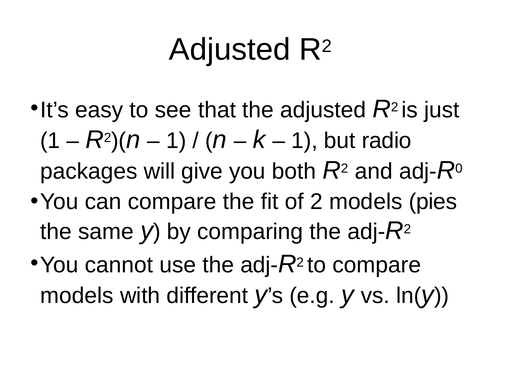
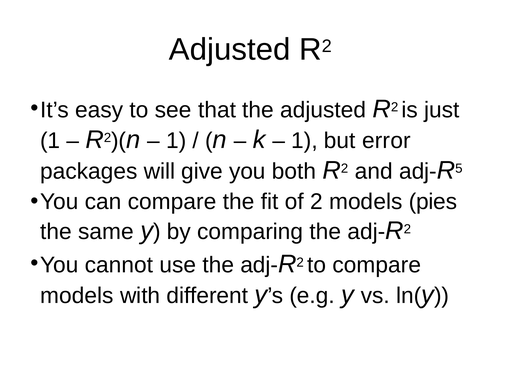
radio: radio -> error (386, 141)
0: 0 -> 5 (459, 169)
